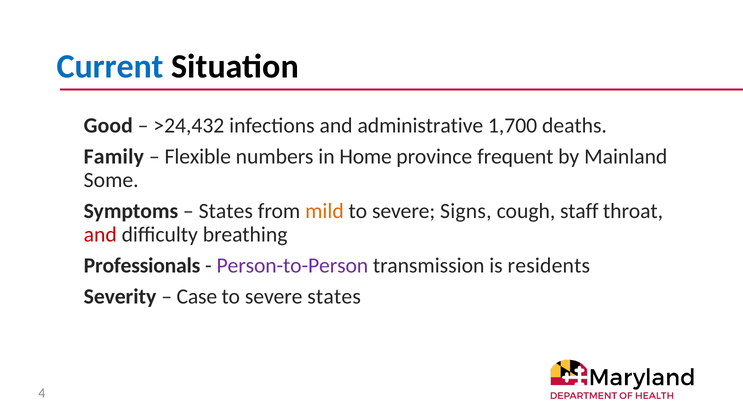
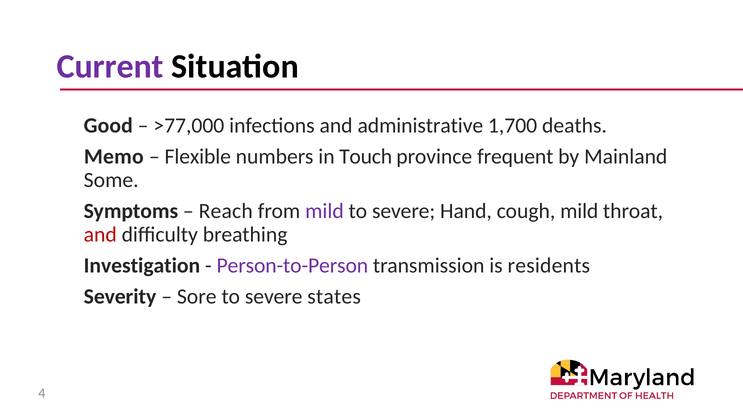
Current colour: blue -> purple (110, 66)
>24,432: >24,432 -> >77,000 (189, 126)
Family: Family -> Memo (114, 157)
Home: Home -> Touch (366, 157)
States: States -> Reach (226, 211)
mild colour: orange -> purple (324, 211)
Signs: Signs -> Hand (466, 211)
cough staff: staff -> mild (579, 211)
Professionals: Professionals -> Investigation (142, 266)
Case: Case -> Sore (197, 297)
